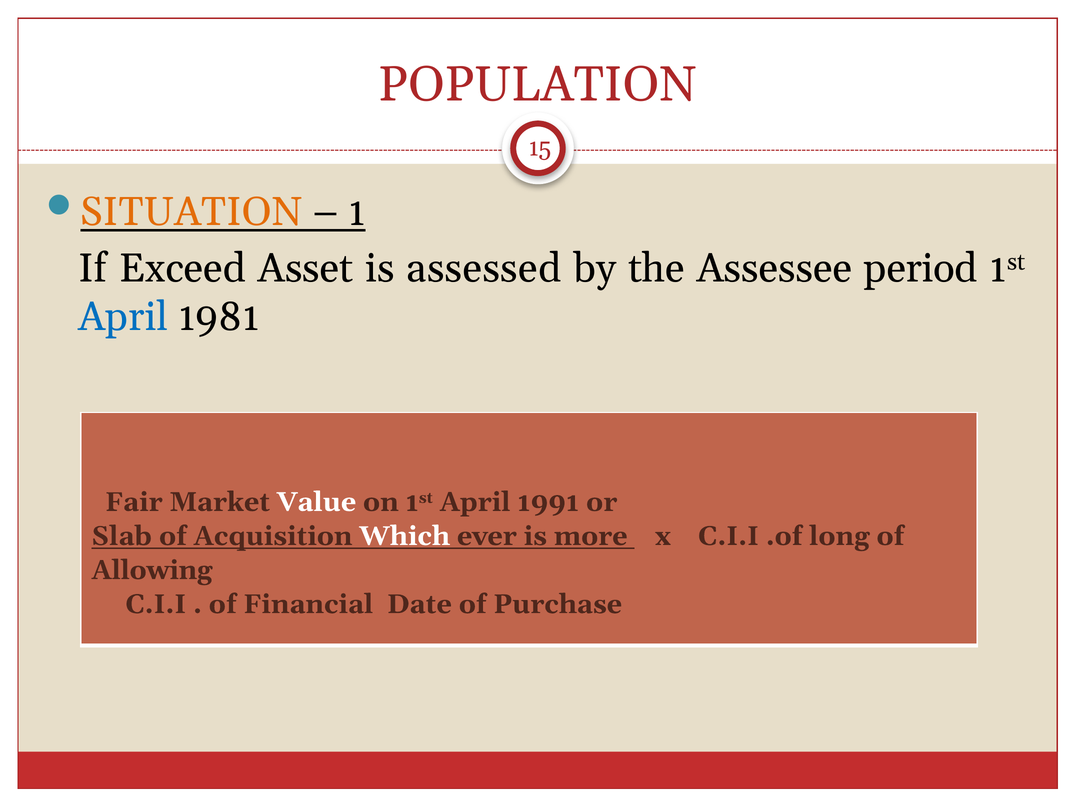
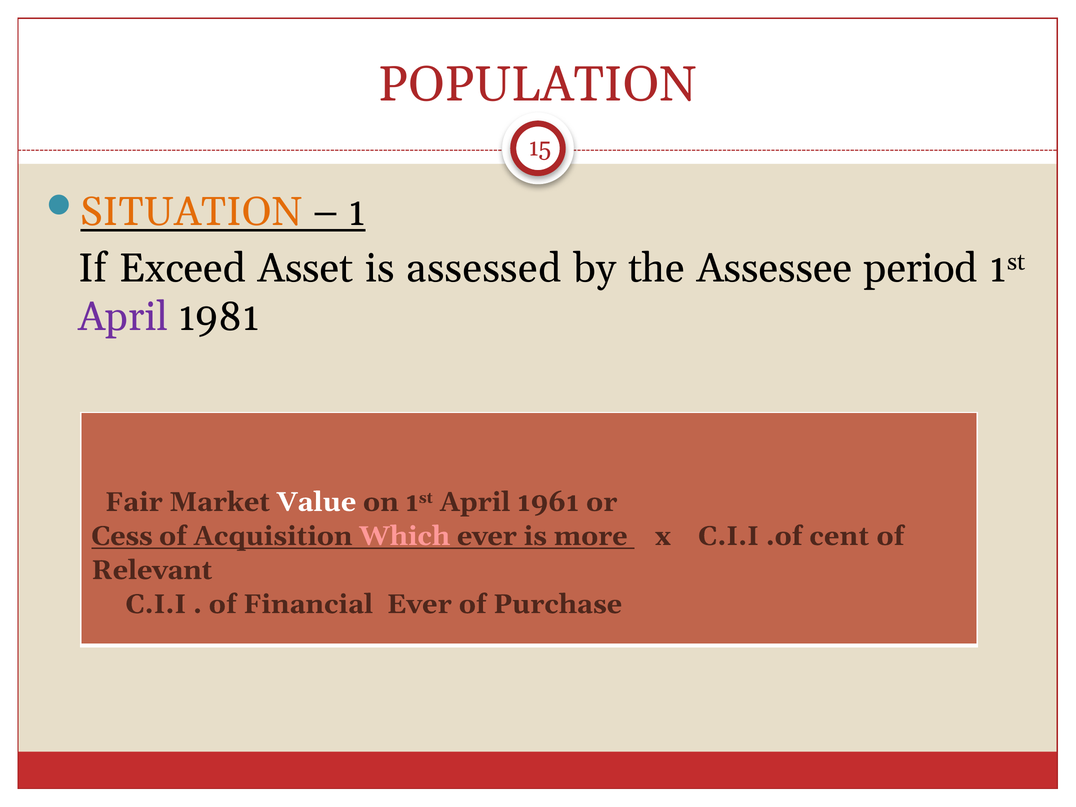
April colour: blue -> purple (123, 317)
1991: 1991 -> 1961 (548, 502)
Slab: Slab -> Cess (122, 536)
Which colour: white -> pink (405, 536)
long: long -> cent (839, 536)
Allowing: Allowing -> Relevant (152, 570)
Financial Date: Date -> Ever (419, 604)
